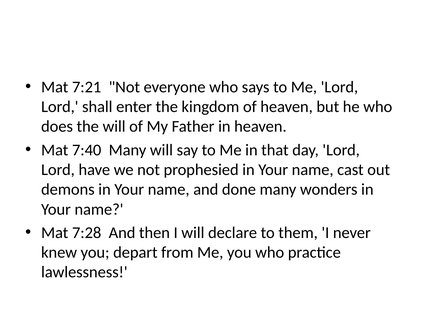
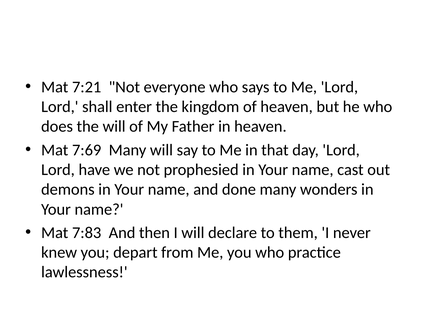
7:40: 7:40 -> 7:69 (87, 150)
7:28: 7:28 -> 7:83 (87, 232)
